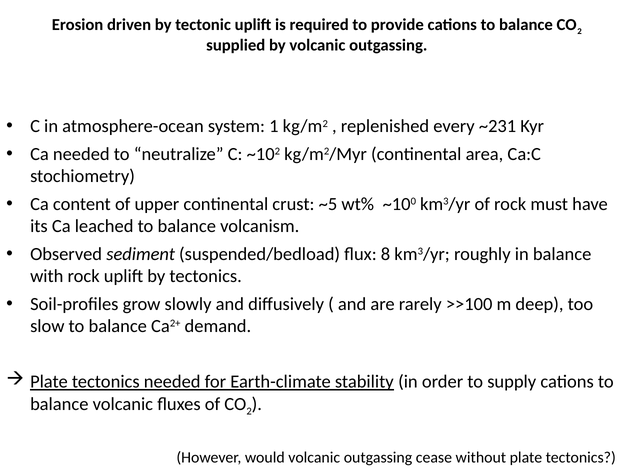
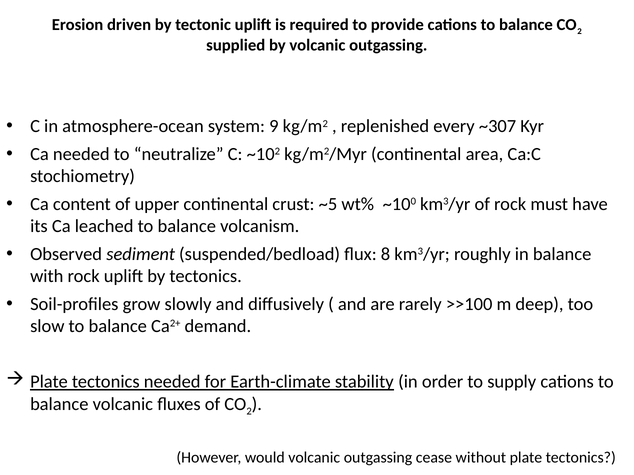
1: 1 -> 9 (274, 127)
~231: ~231 -> ~307 (498, 127)
